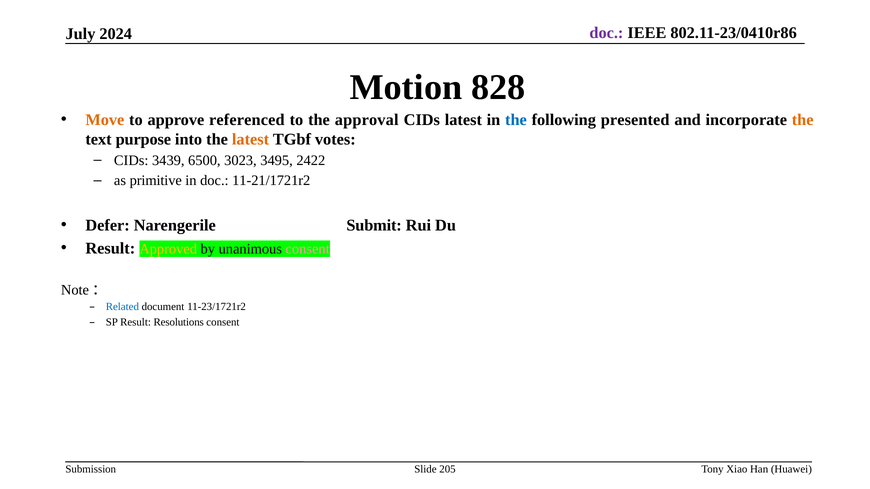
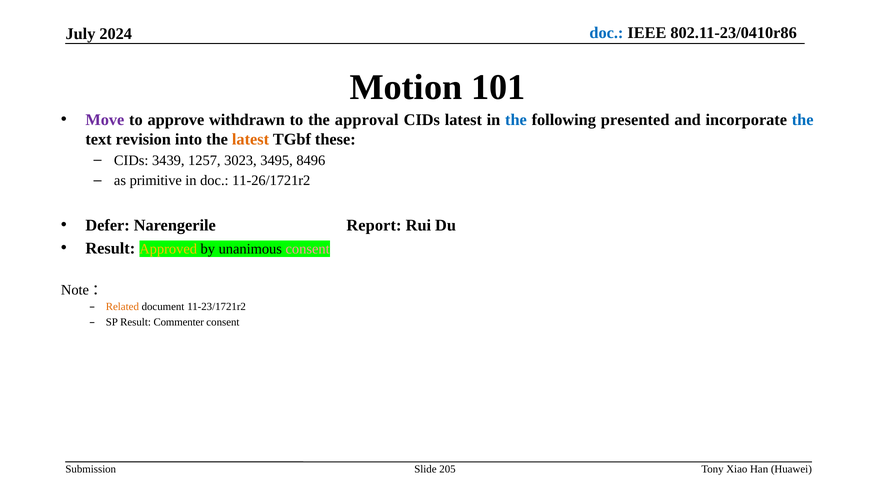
doc colour: purple -> blue (606, 33)
828: 828 -> 101 (498, 87)
Move colour: orange -> purple (105, 120)
referenced: referenced -> withdrawn (247, 120)
the colour: orange -> blue (803, 120)
purpose: purpose -> revision (143, 139)
votes: votes -> these (335, 139)
6500: 6500 -> 1257 (204, 161)
2422: 2422 -> 8496 (311, 161)
11-21/1721r2: 11-21/1721r2 -> 11-26/1721r2 (271, 181)
Submit: Submit -> Report (374, 226)
Related colour: blue -> orange (122, 307)
Resolutions: Resolutions -> Commenter (179, 322)
